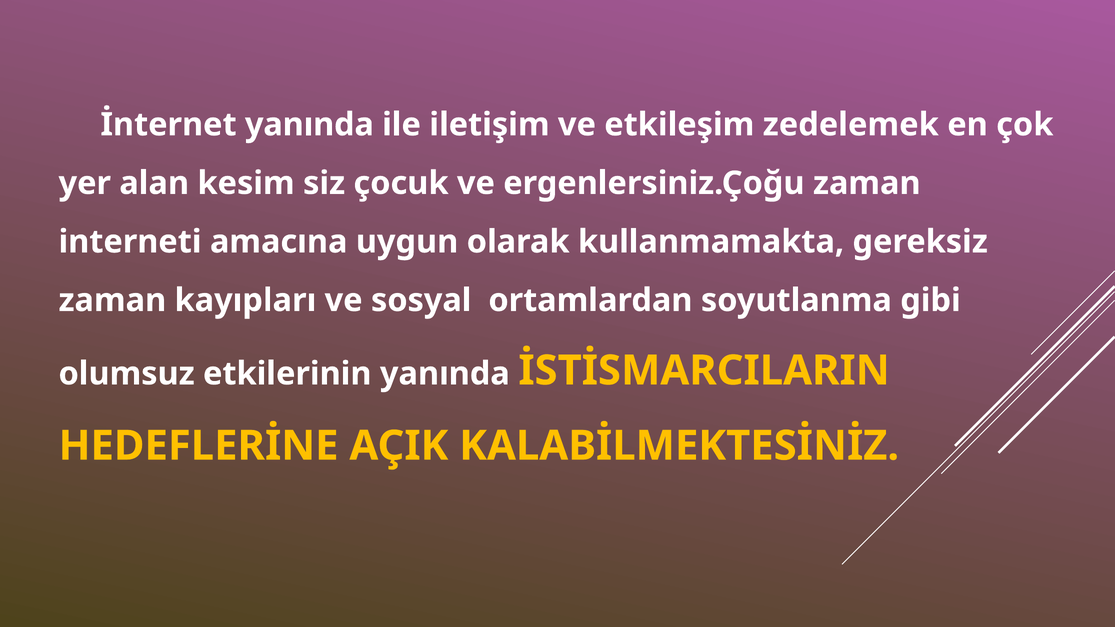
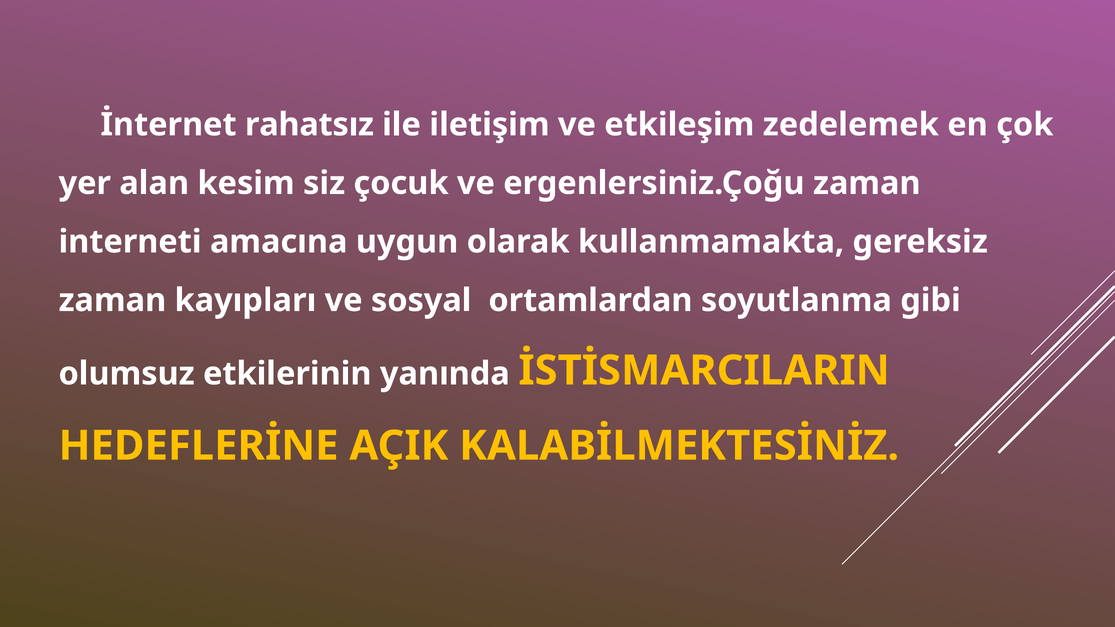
İnternet yanında: yanında -> rahatsız (309, 125)
